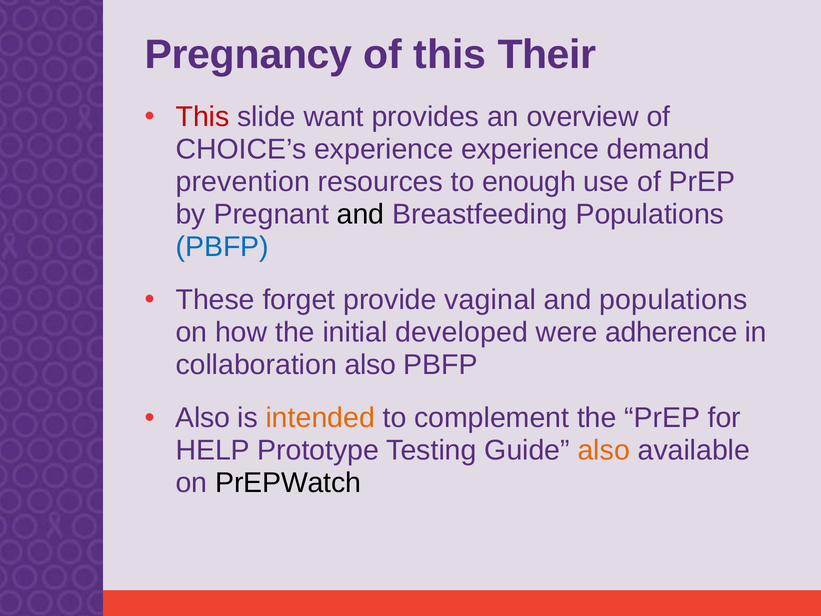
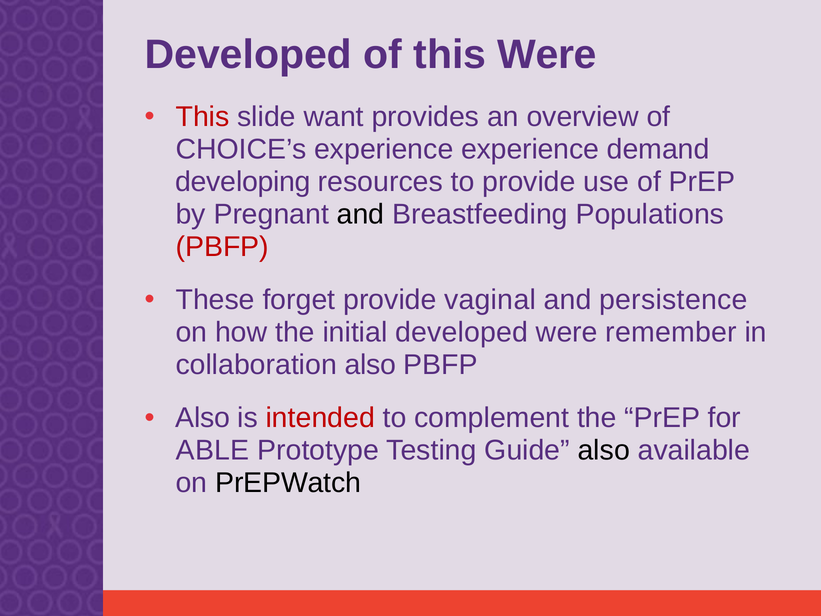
Pregnancy: Pregnancy -> Developed (248, 55)
this Their: Their -> Were (547, 55)
prevention: prevention -> developing (243, 182)
to enough: enough -> provide (529, 182)
PBFP colour: blue -> red (222, 247)
and populations: populations -> persistence (673, 300)
adherence: adherence -> remember (671, 332)
intended colour: orange -> red (320, 418)
HELP: HELP -> ABLE (213, 450)
also colour: orange -> black (604, 450)
